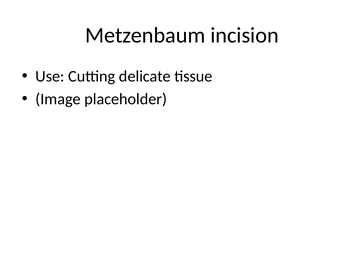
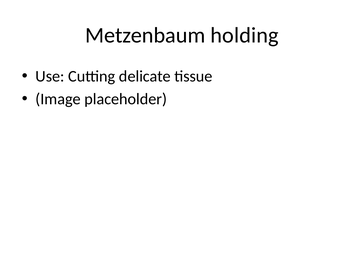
incision: incision -> holding (244, 35)
